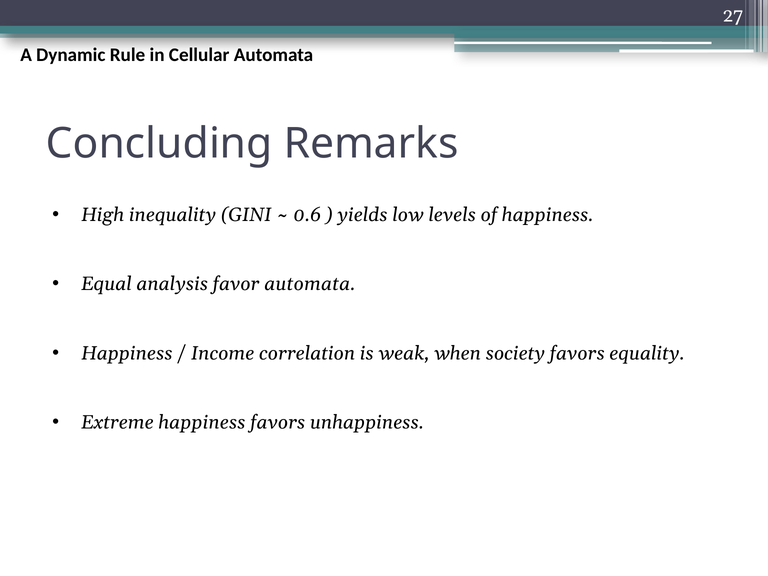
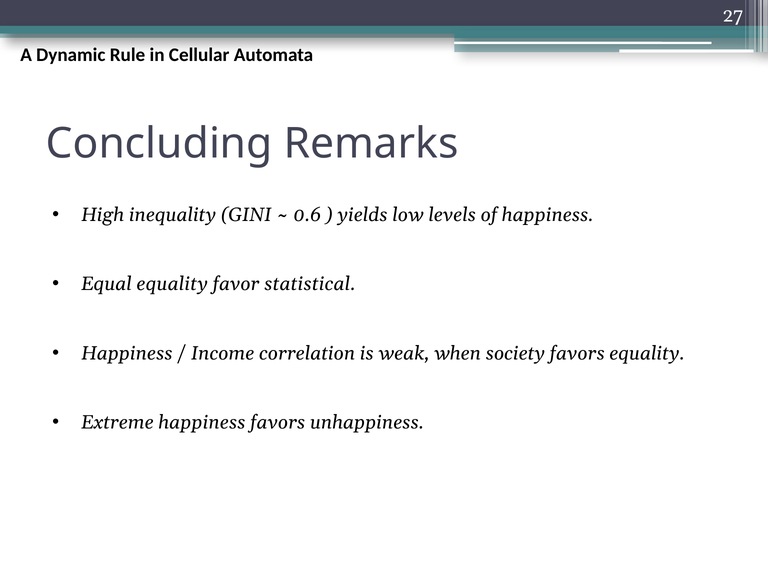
Equal analysis: analysis -> equality (172, 284)
favor automata: automata -> statistical (310, 284)
